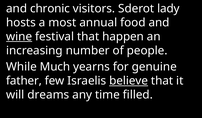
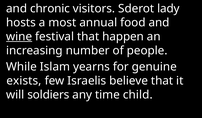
Much: Much -> Islam (55, 67)
father: father -> exists (24, 81)
believe underline: present -> none (129, 81)
dreams: dreams -> soldiers (48, 95)
filled: filled -> child (138, 95)
